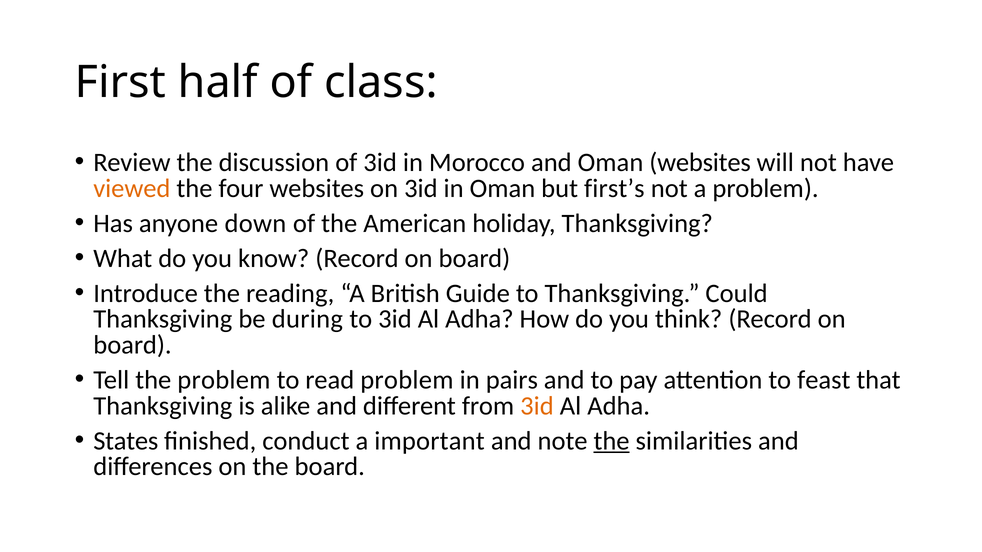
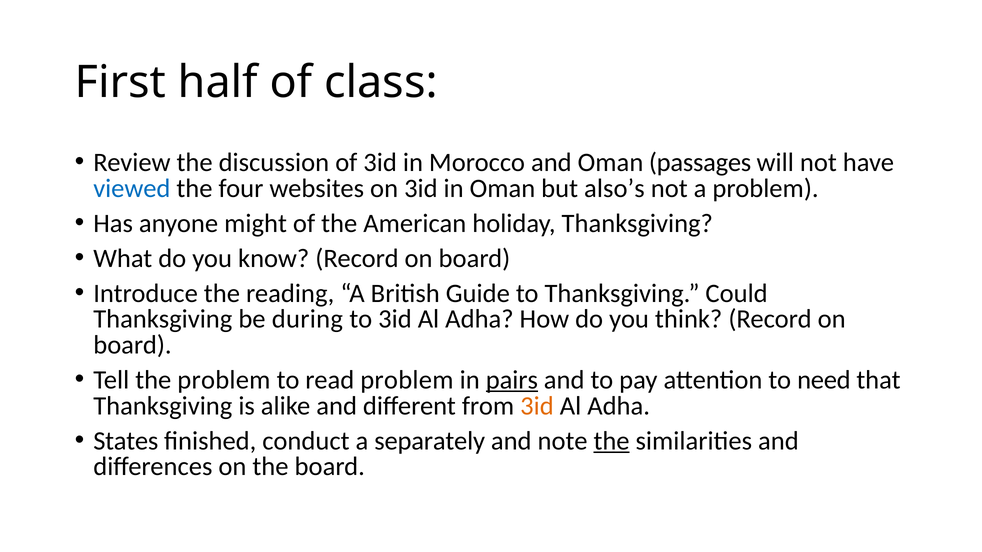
Oman websites: websites -> passages (700, 163)
viewed colour: orange -> blue (132, 188)
first’s: first’s -> also’s (614, 188)
down: down -> might (256, 223)
pairs underline: none -> present (512, 380)
feast: feast -> need (824, 380)
important: important -> separately (430, 441)
